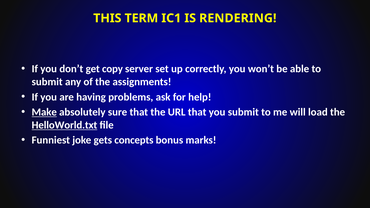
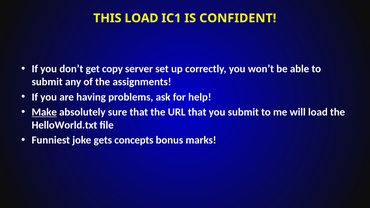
THIS TERM: TERM -> LOAD (141, 18)
RENDERING: RENDERING -> CONFIDENT (238, 18)
HelloWorld.txt underline: present -> none (64, 125)
